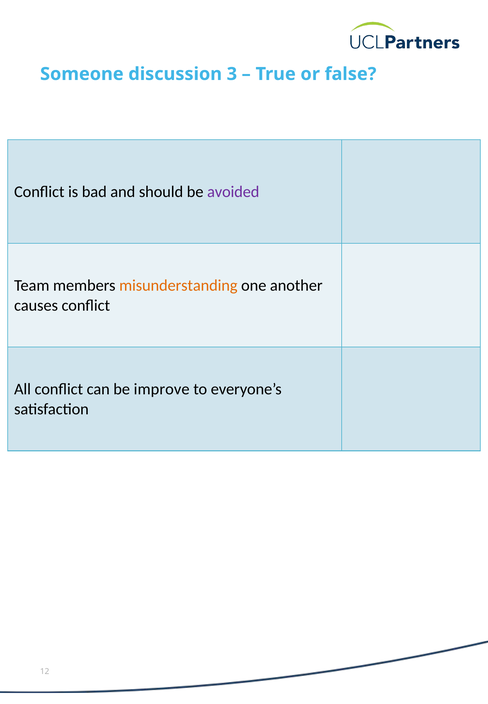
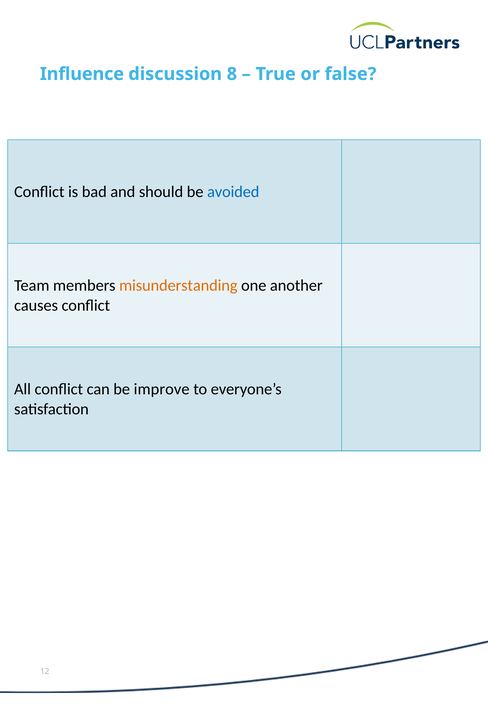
Someone: Someone -> Influence (82, 74)
3: 3 -> 8 (232, 74)
avoided colour: purple -> blue (233, 192)
